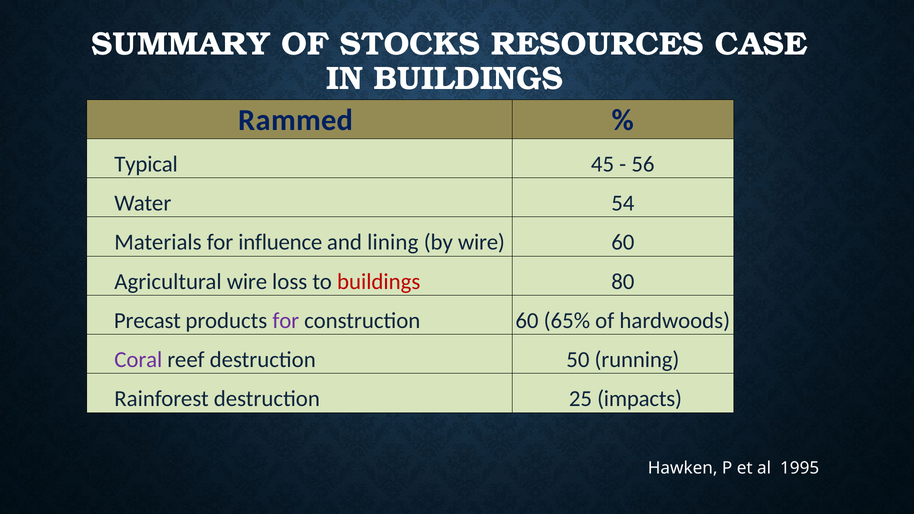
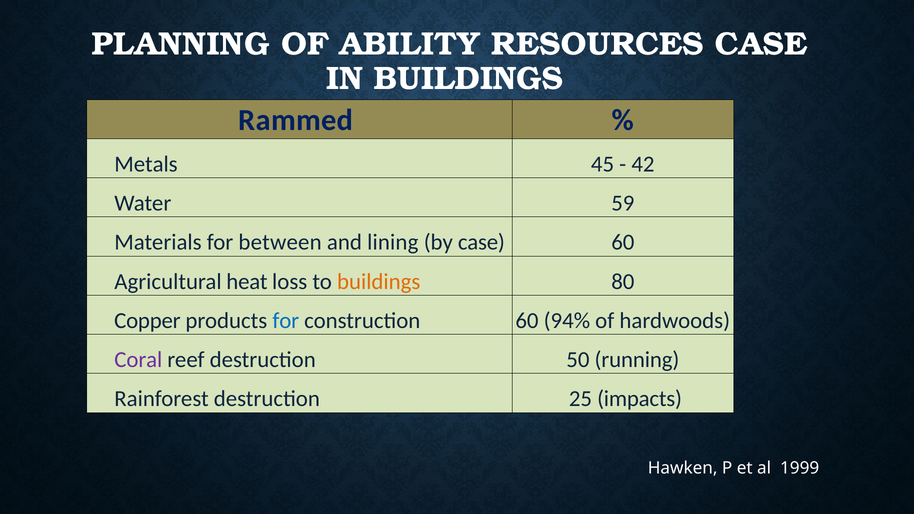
SUMMARY: SUMMARY -> PLANNING (181, 44)
STOCKS: STOCKS -> ABILITY (410, 44)
Typical: Typical -> Metals (146, 164)
56: 56 -> 42 (643, 164)
54: 54 -> 59 (623, 203)
influence: influence -> between (280, 242)
by wire: wire -> case (481, 242)
Agricultural wire: wire -> heat (247, 282)
buildings colour: red -> orange (379, 282)
Precast: Precast -> Copper (147, 321)
for colour: purple -> blue (286, 321)
65%: 65% -> 94% (567, 321)
1995: 1995 -> 1999 (800, 468)
